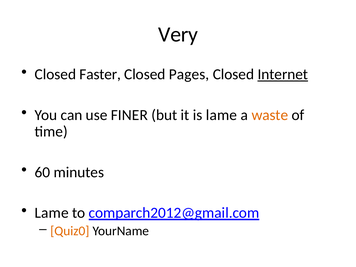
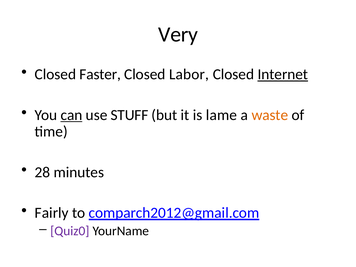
Pages: Pages -> Labor (189, 74)
can underline: none -> present (71, 115)
FINER: FINER -> STUFF (129, 115)
60: 60 -> 28 (42, 172)
Lame: Lame -> Fairly (52, 213)
Quiz0 colour: orange -> purple (70, 231)
